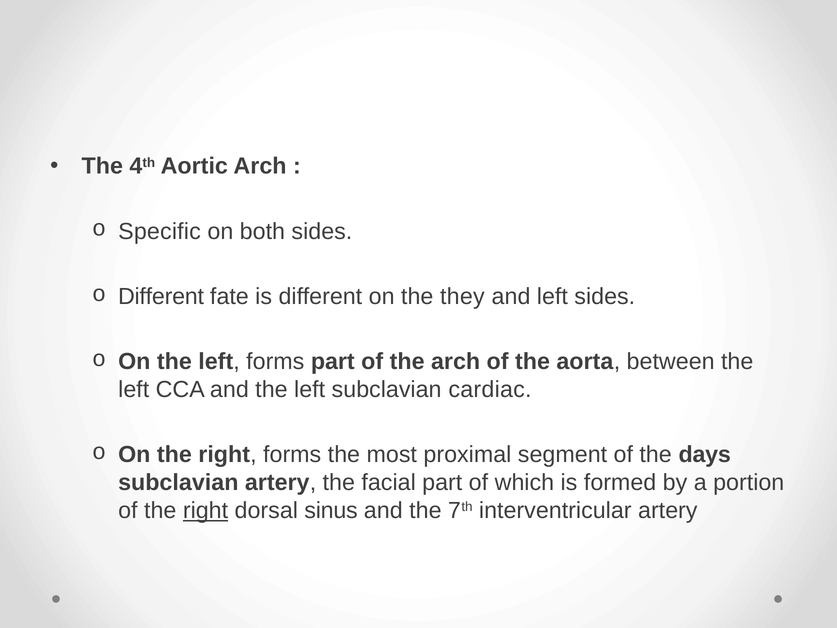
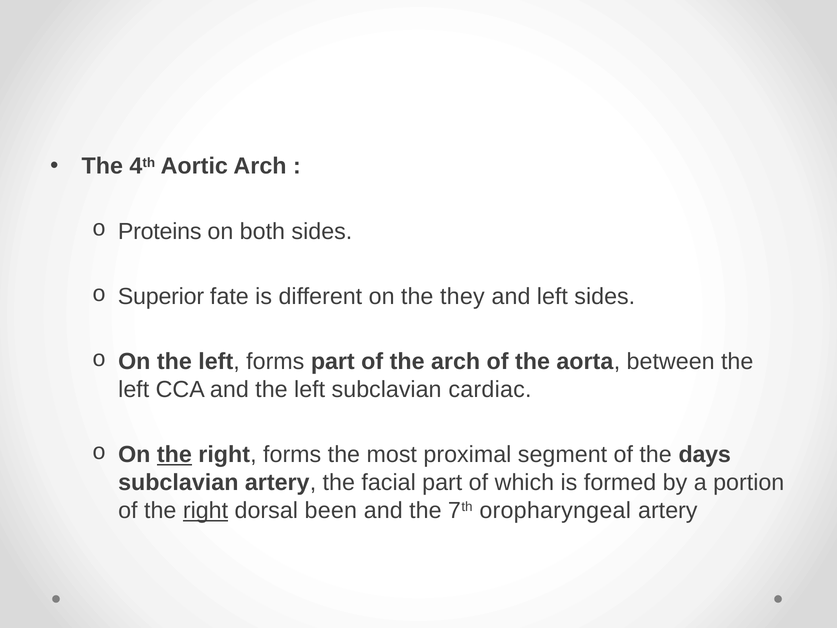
Specific: Specific -> Proteins (160, 231)
Different: Different -> Superior (161, 296)
the underline: none -> present (174, 455)
sinus: sinus -> been (331, 510)
interventricular: interventricular -> oropharyngeal (555, 510)
